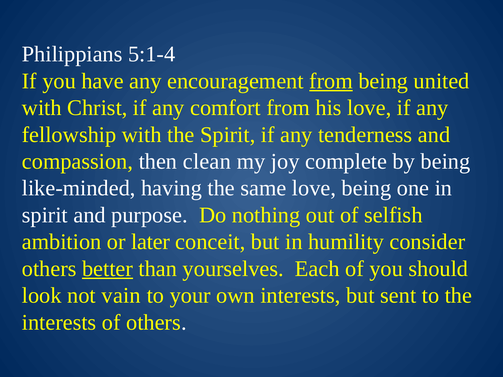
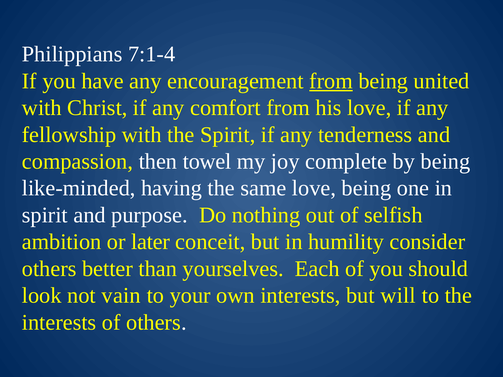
5:1-4: 5:1-4 -> 7:1-4 (152, 54)
clean: clean -> towel (207, 162)
better underline: present -> none (108, 269)
sent: sent -> will (398, 296)
